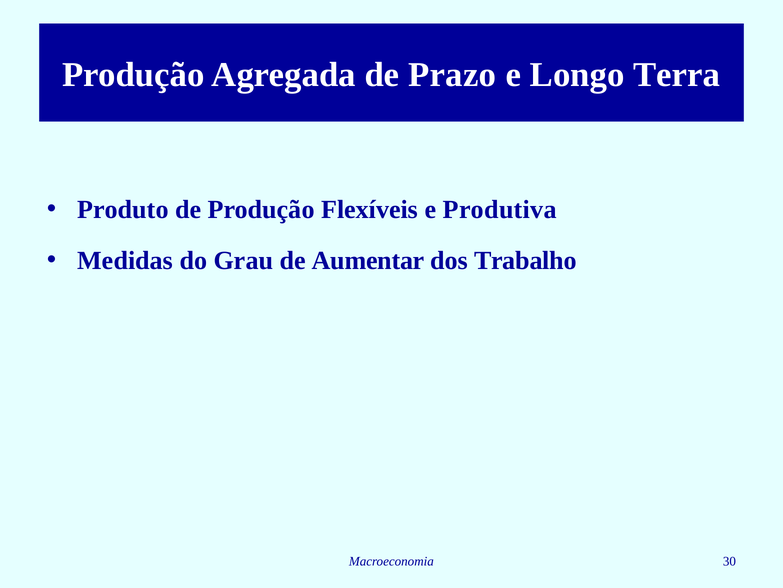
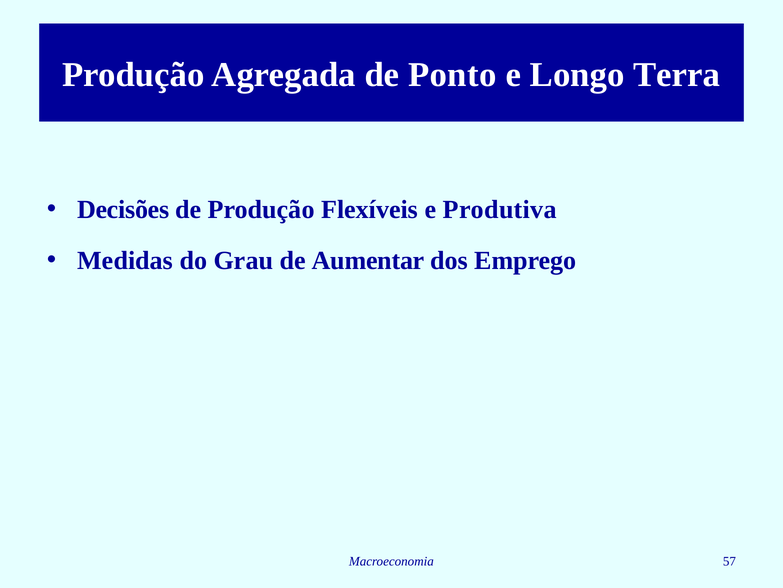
Prazo: Prazo -> Ponto (452, 75)
Produto: Produto -> Decisões (123, 209)
Trabalho: Trabalho -> Emprego (525, 260)
30: 30 -> 57 (729, 561)
